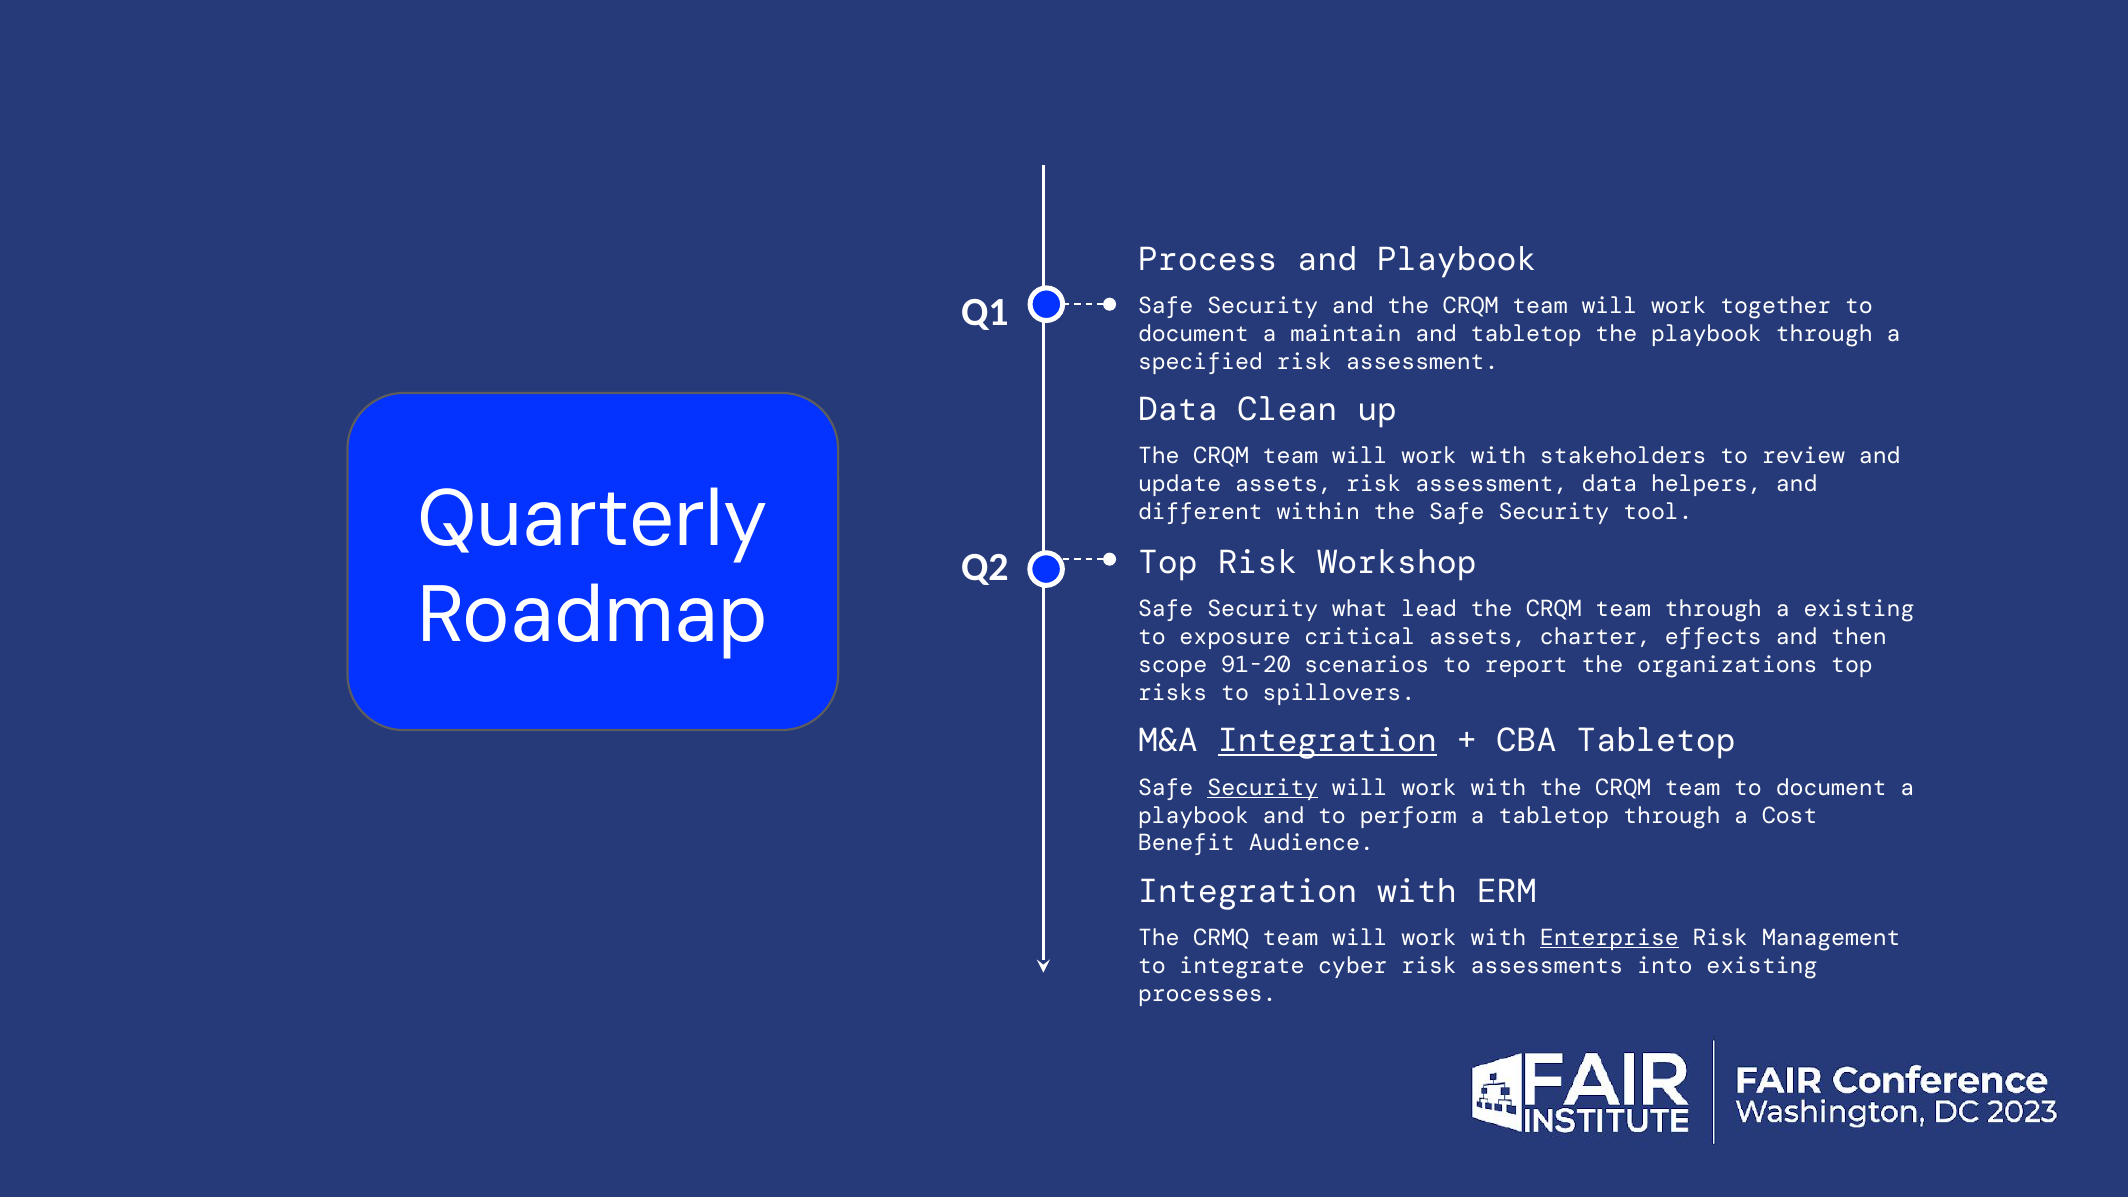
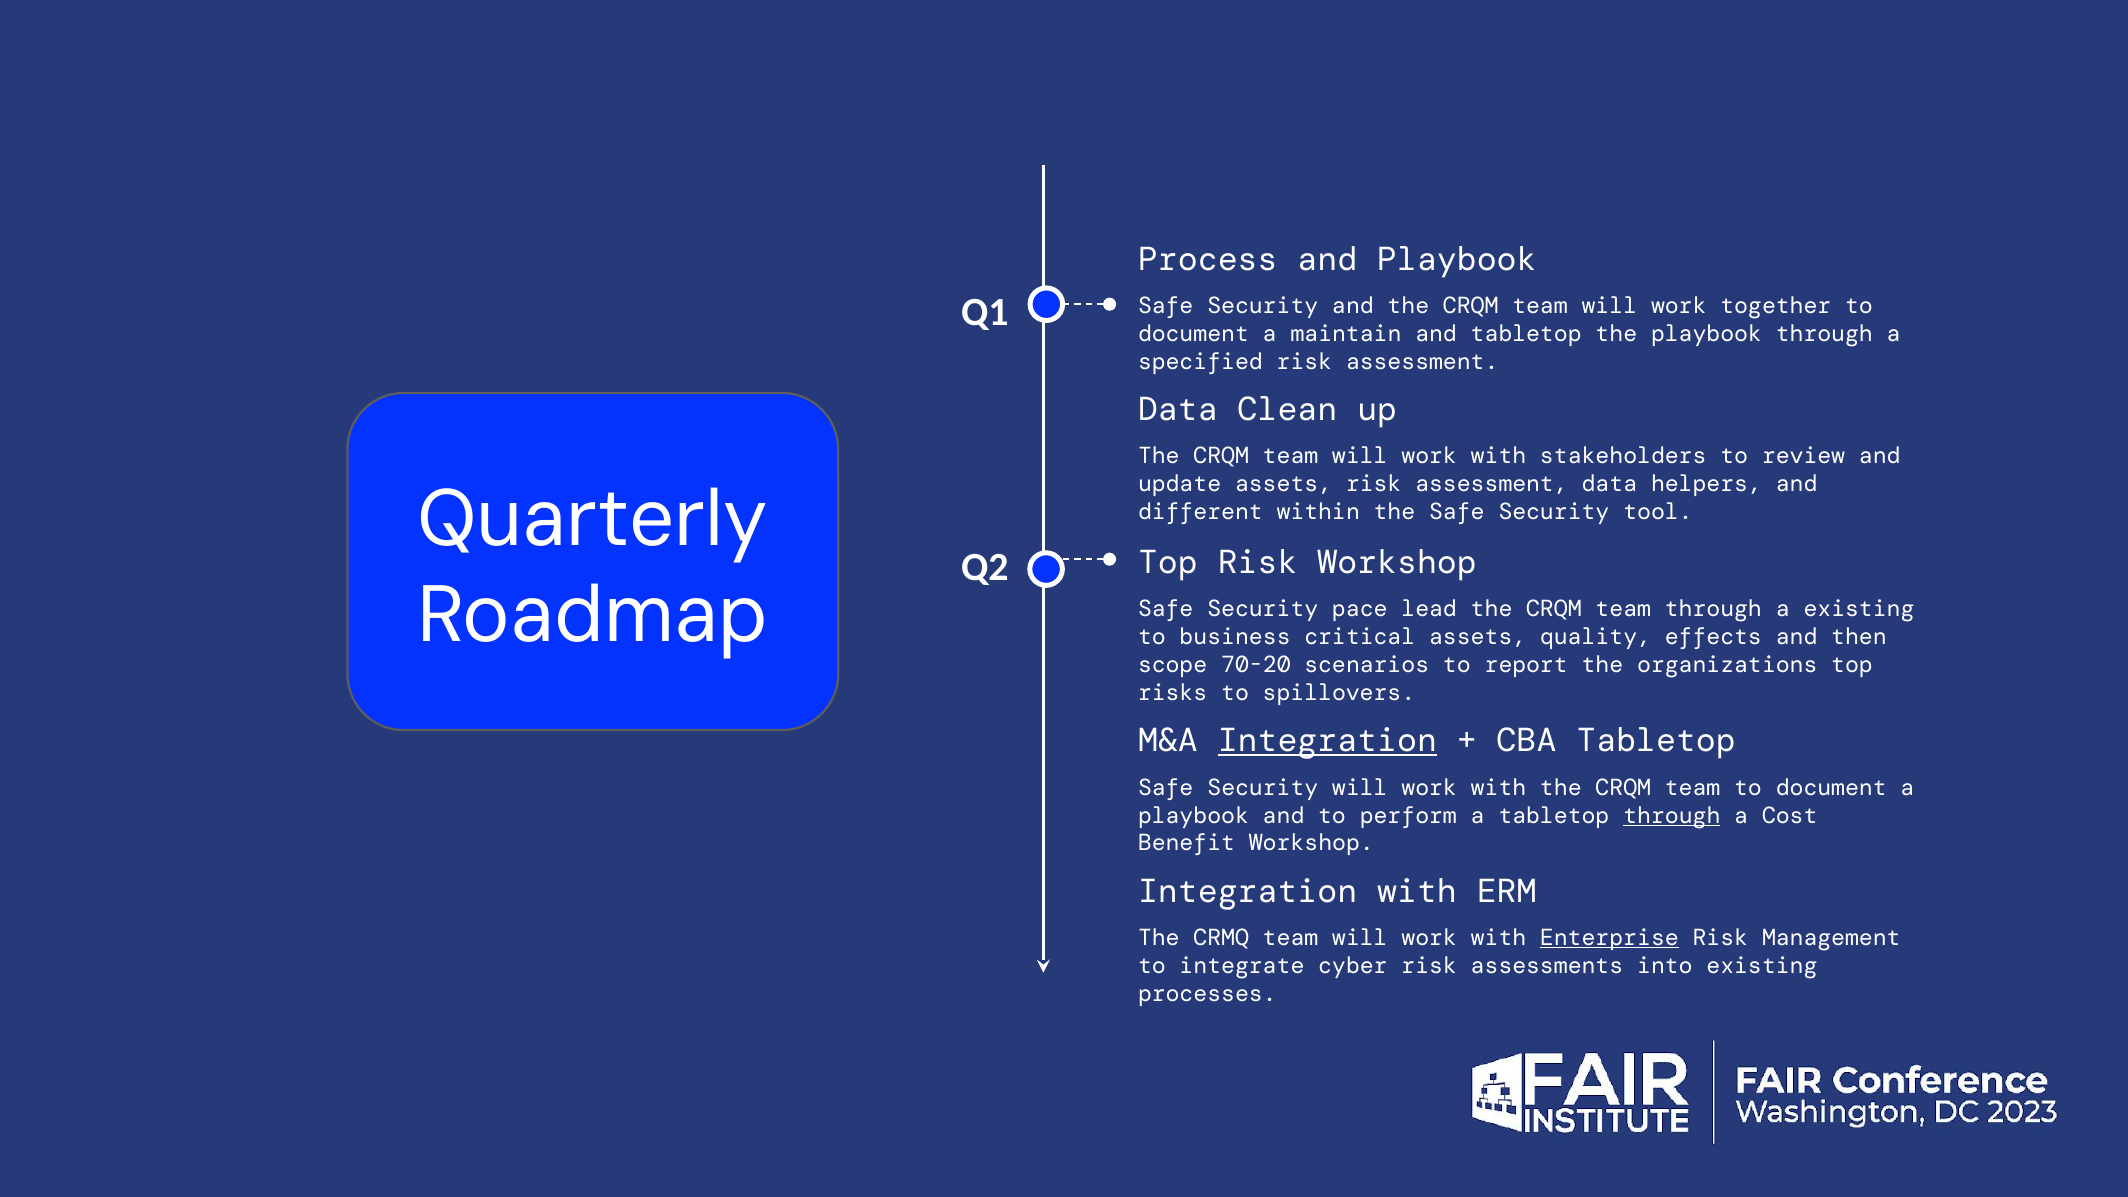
what: what -> pace (1360, 609)
exposure: exposure -> business (1235, 637)
charter: charter -> quality (1596, 637)
91-20: 91-20 -> 70-20 (1256, 665)
Security underline: present -> none (1263, 787)
through underline: none -> present (1672, 815)
Benefit Audience: Audience -> Workshop (1311, 843)
